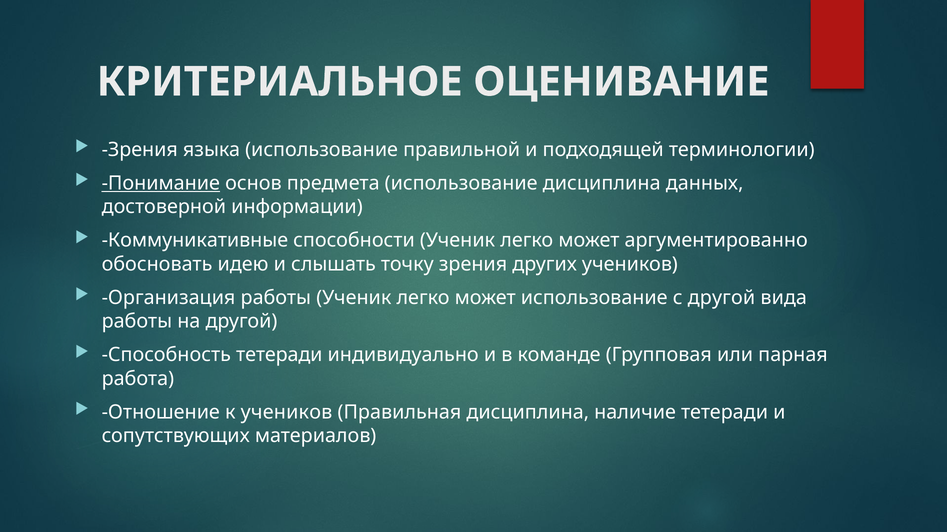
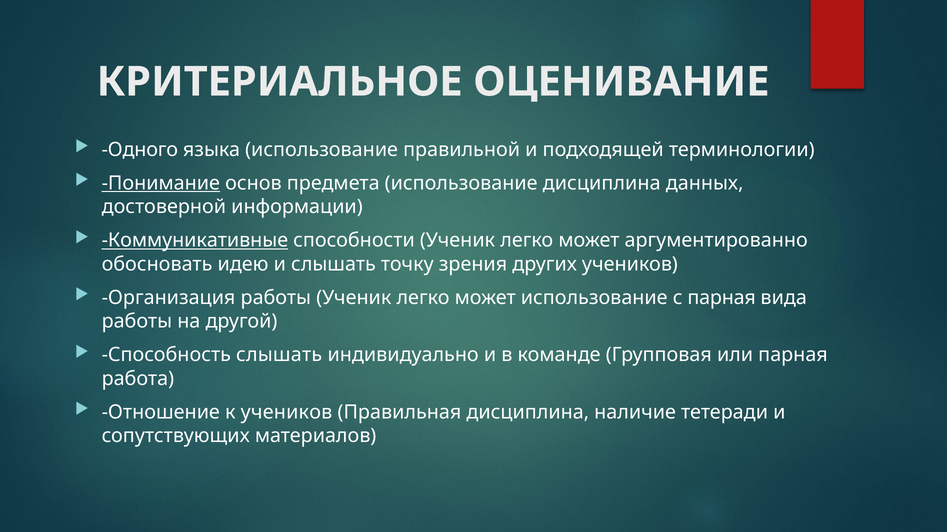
Зрения: Зрения -> Одного (140, 150)
Коммуникативные underline: none -> present (195, 241)
с другой: другой -> парная (722, 298)
Способность тетеради: тетеради -> слышать (279, 355)
